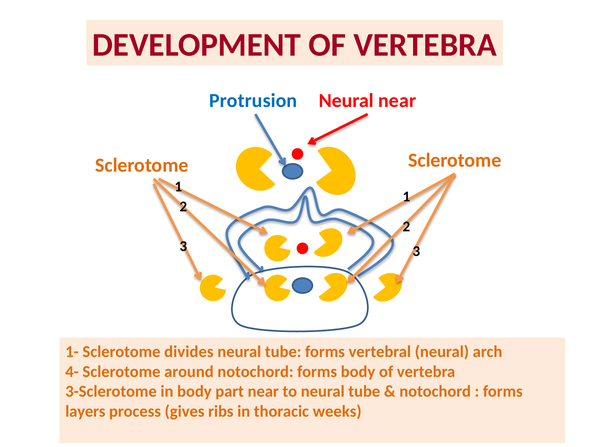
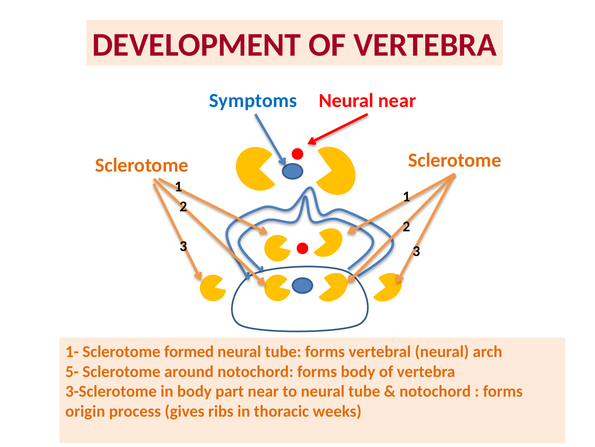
Protrusion: Protrusion -> Symptoms (253, 100)
divides: divides -> formed (189, 351)
4-: 4- -> 5- (72, 371)
layers: layers -> origin (85, 411)
